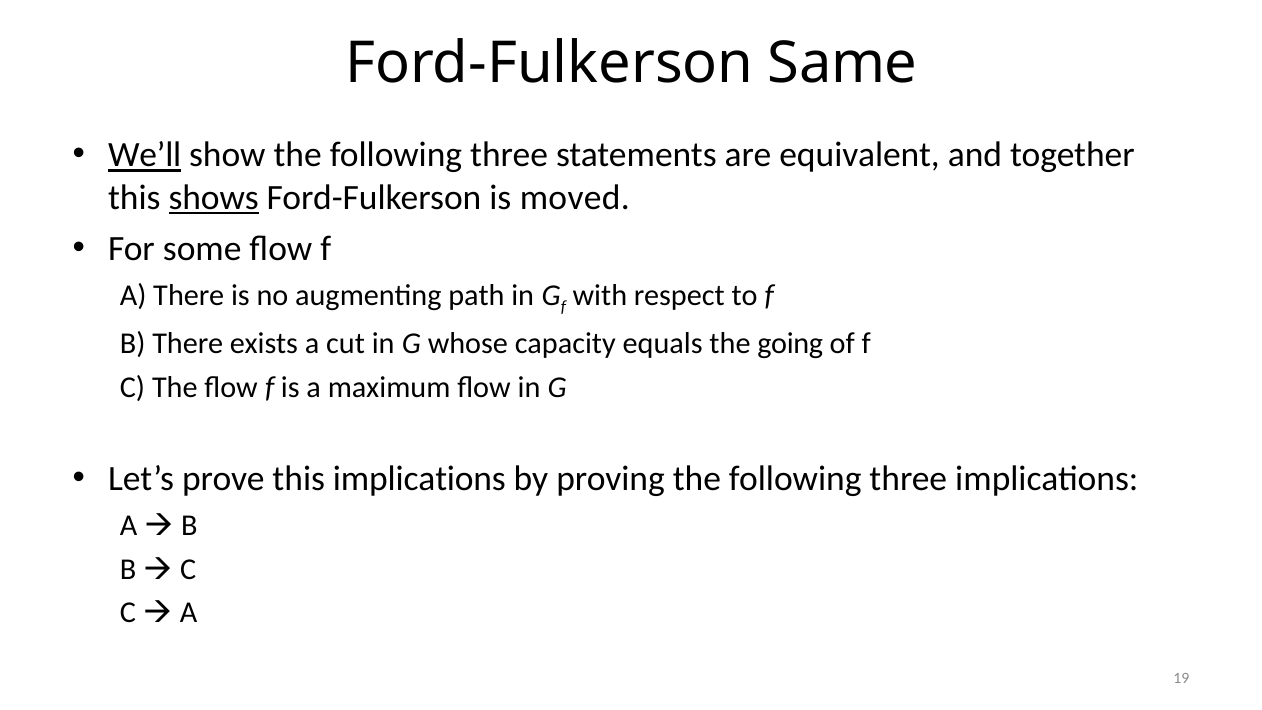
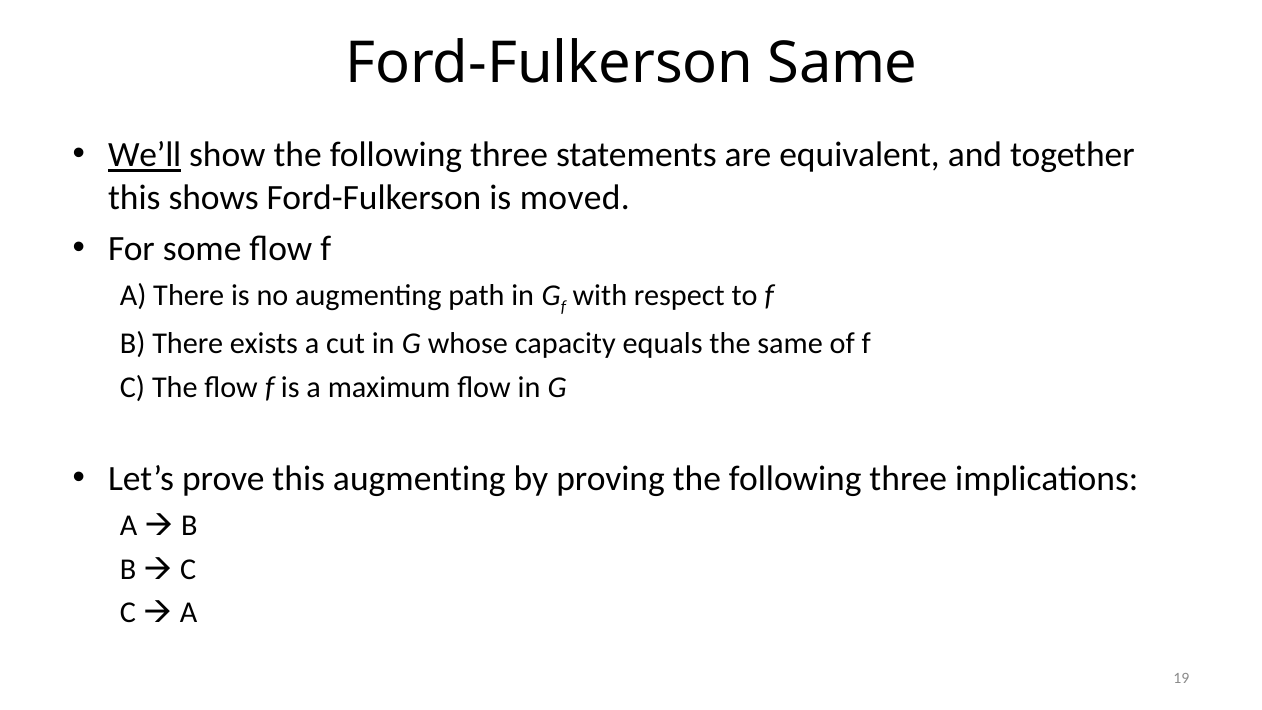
shows underline: present -> none (214, 198)
the going: going -> same (790, 344)
this implications: implications -> augmenting (419, 479)
